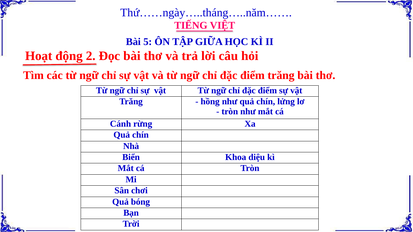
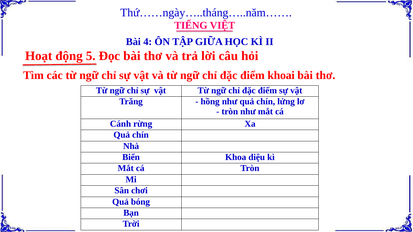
5: 5 -> 4 (148, 42)
2: 2 -> 5 (91, 56)
điểm trăng: trăng -> khoai (281, 75)
